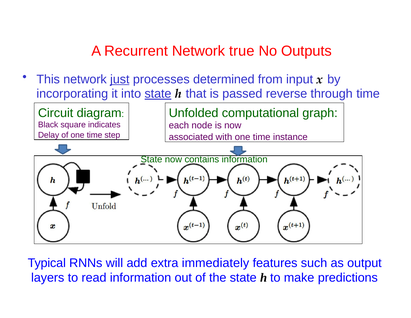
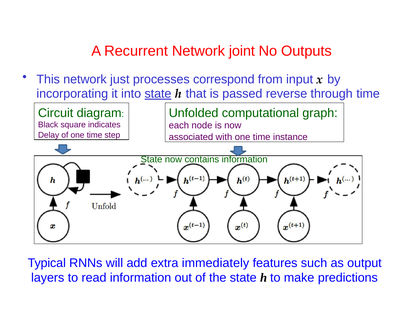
true: true -> joint (242, 51)
just underline: present -> none (120, 79)
determined: determined -> correspond (224, 79)
